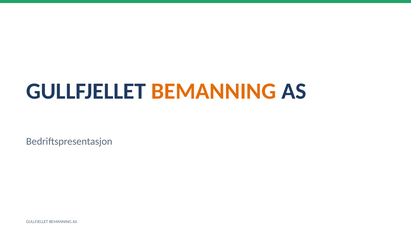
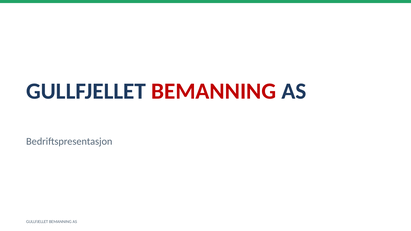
BEMANNING colour: orange -> red (214, 91)
